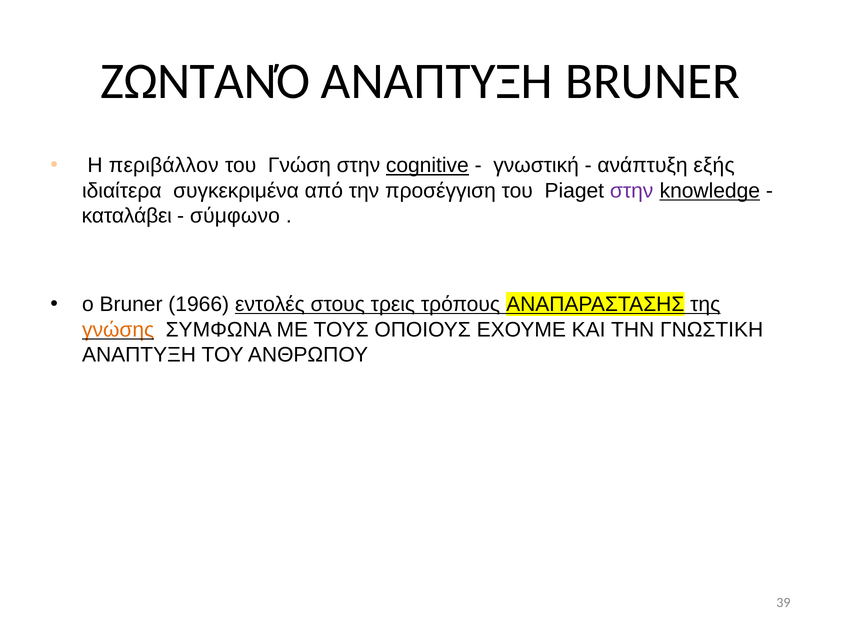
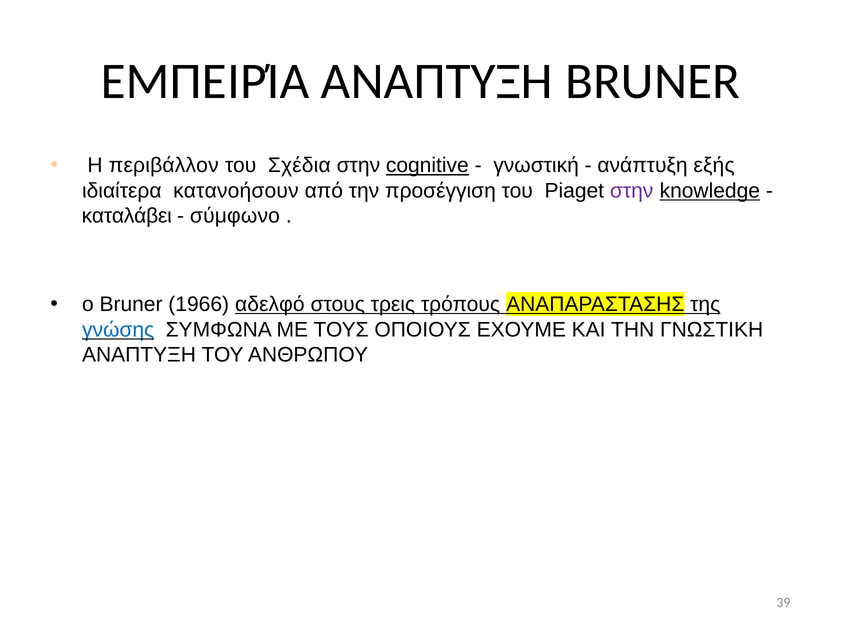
ΖΩΝΤΑΝΌ: ΖΩΝΤΑΝΌ -> ΕΜΠΕΙΡΊΑ (205, 81)
Γνώση: Γνώση -> Σχέδια (299, 165)
συγκεκριμένα: συγκεκριμένα -> κατανοήσουν (236, 191)
εντολές: εντολές -> αδελφό (270, 304)
γνώσης colour: orange -> blue (118, 329)
